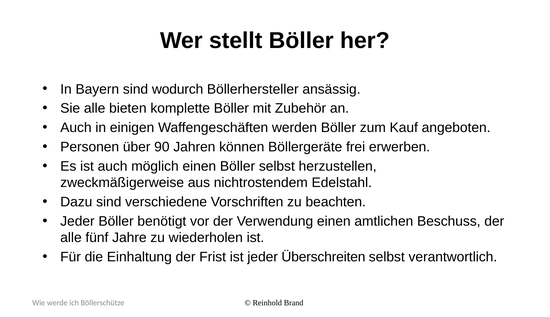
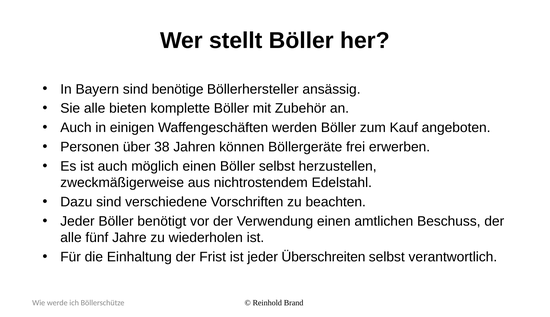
wodurch: wodurch -> benötige (178, 89)
90: 90 -> 38 (162, 147)
